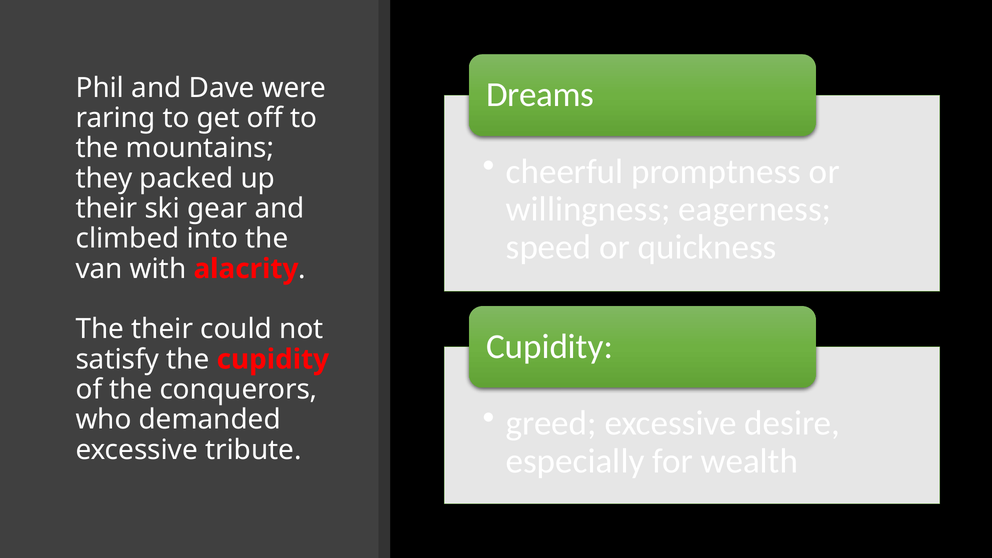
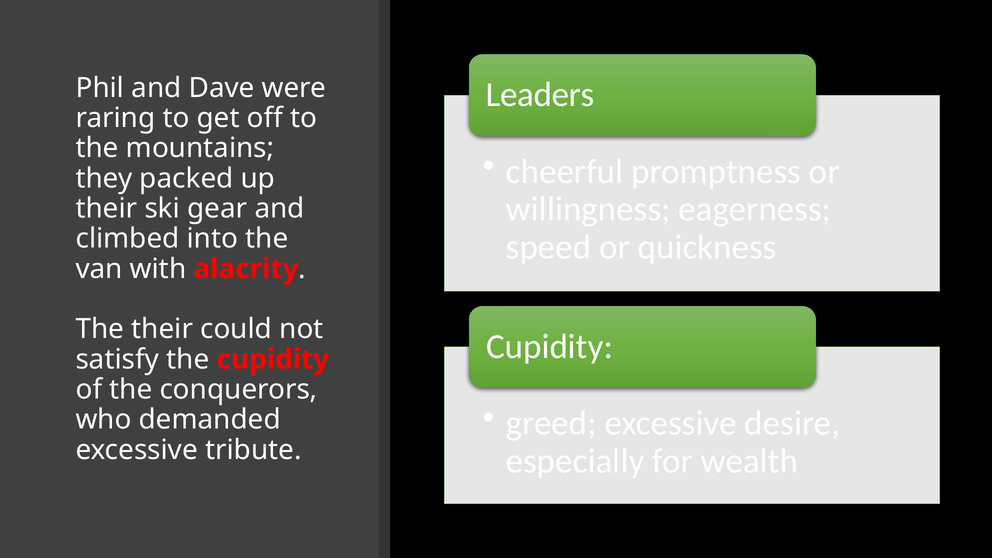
Dreams: Dreams -> Leaders (540, 95)
